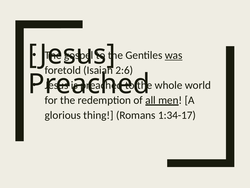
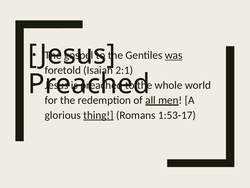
2:6: 2:6 -> 2:1 (124, 70)
thing underline: none -> present (98, 115)
1:34-17: 1:34-17 -> 1:53-17 (177, 115)
